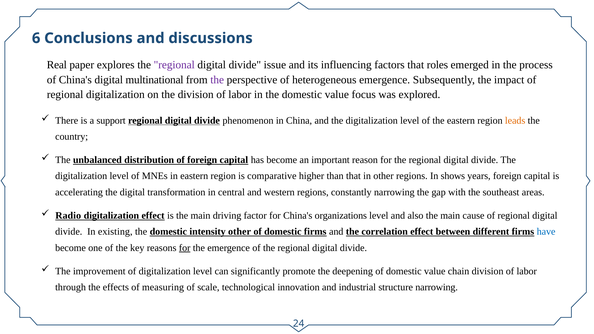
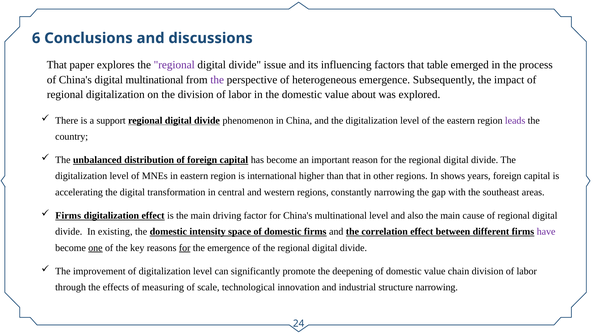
Real: Real -> That (57, 65)
roles: roles -> table (437, 65)
focus: focus -> about (364, 95)
leads colour: orange -> purple (515, 120)
comparative: comparative -> international (272, 176)
Radio: Radio -> Firms (68, 216)
China's organizations: organizations -> multinational (341, 216)
intensity other: other -> space (240, 232)
have colour: blue -> purple (546, 232)
one underline: none -> present (95, 248)
